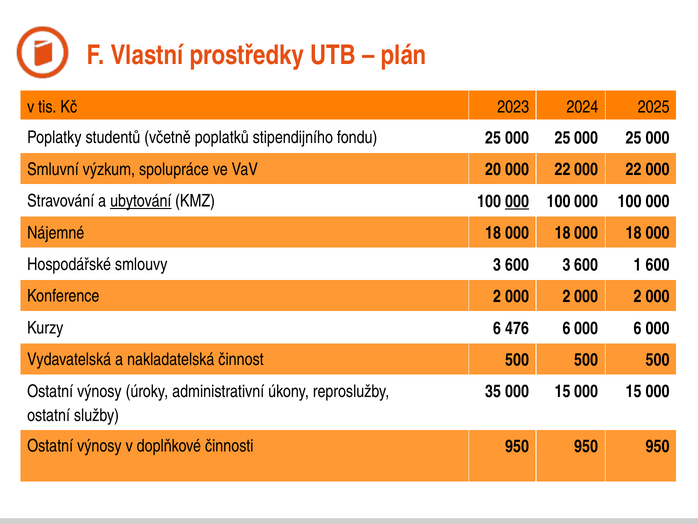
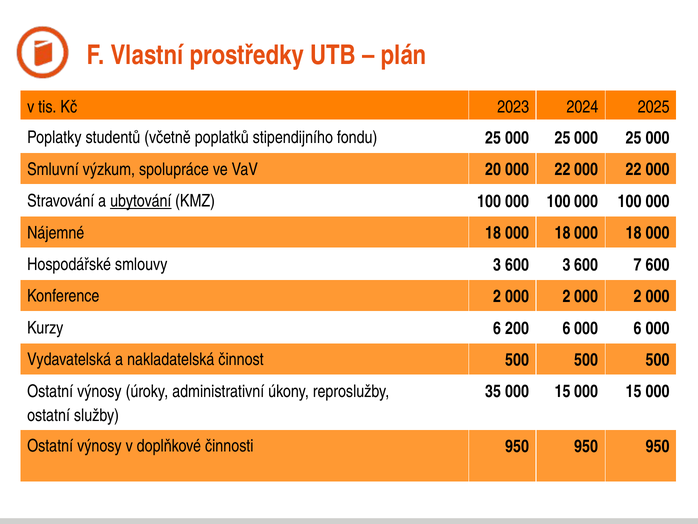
000 underline: present -> none (517, 201)
1: 1 -> 7 (638, 265)
476: 476 -> 200 (517, 328)
